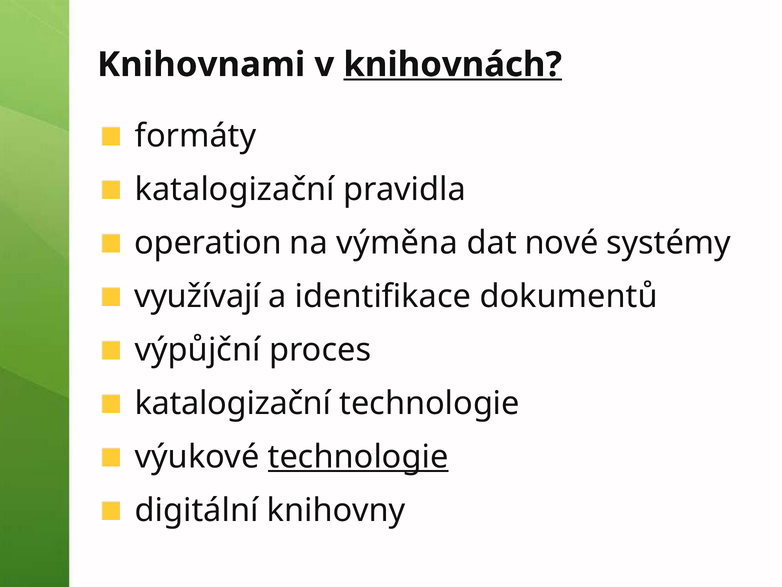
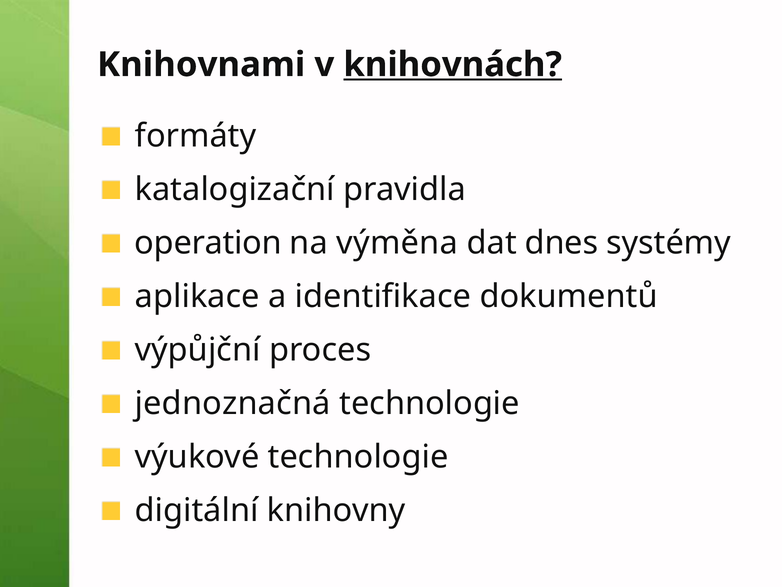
nové: nové -> dnes (562, 243)
využívají: využívají -> aplikace (197, 296)
katalogizační: katalogizační -> jednoznačná (233, 403)
technologie underline: present -> none (358, 457)
